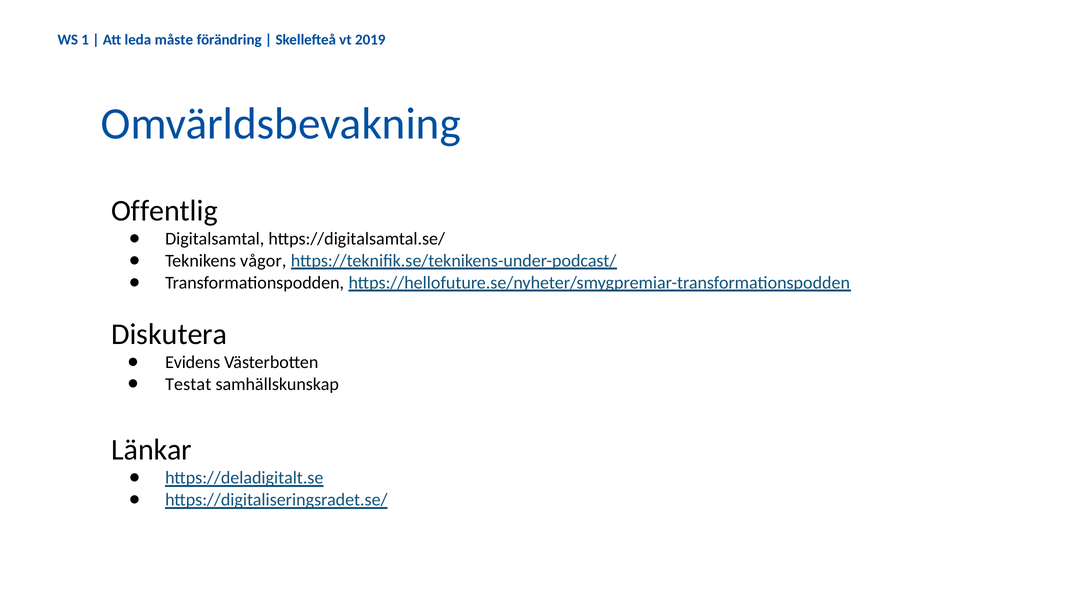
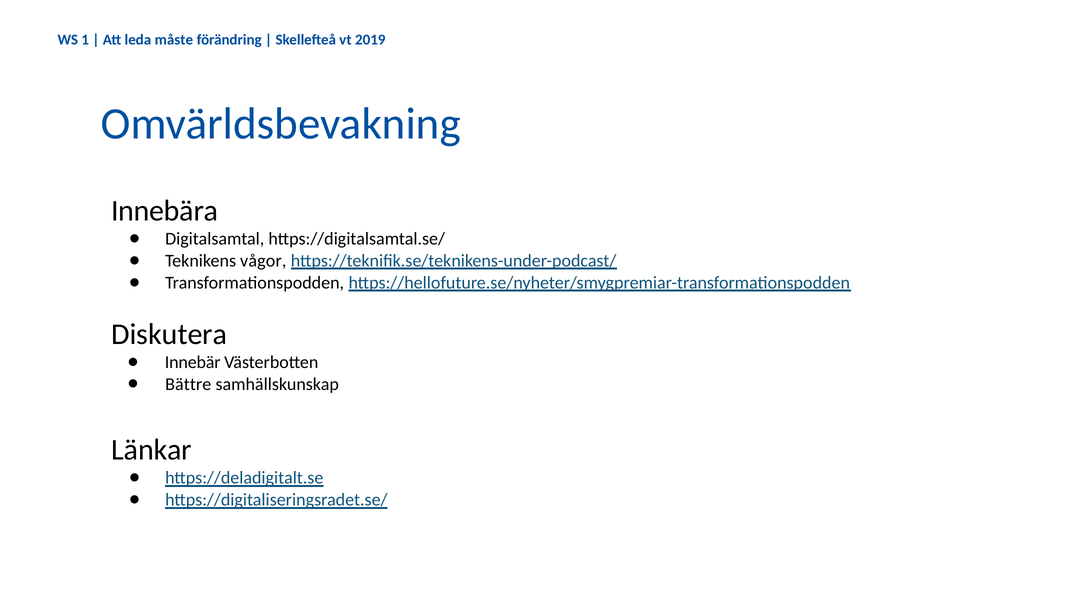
Offentlig: Offentlig -> Innebära (165, 211)
Evidens: Evidens -> Innebär (193, 362)
Testat: Testat -> Bättre (188, 384)
